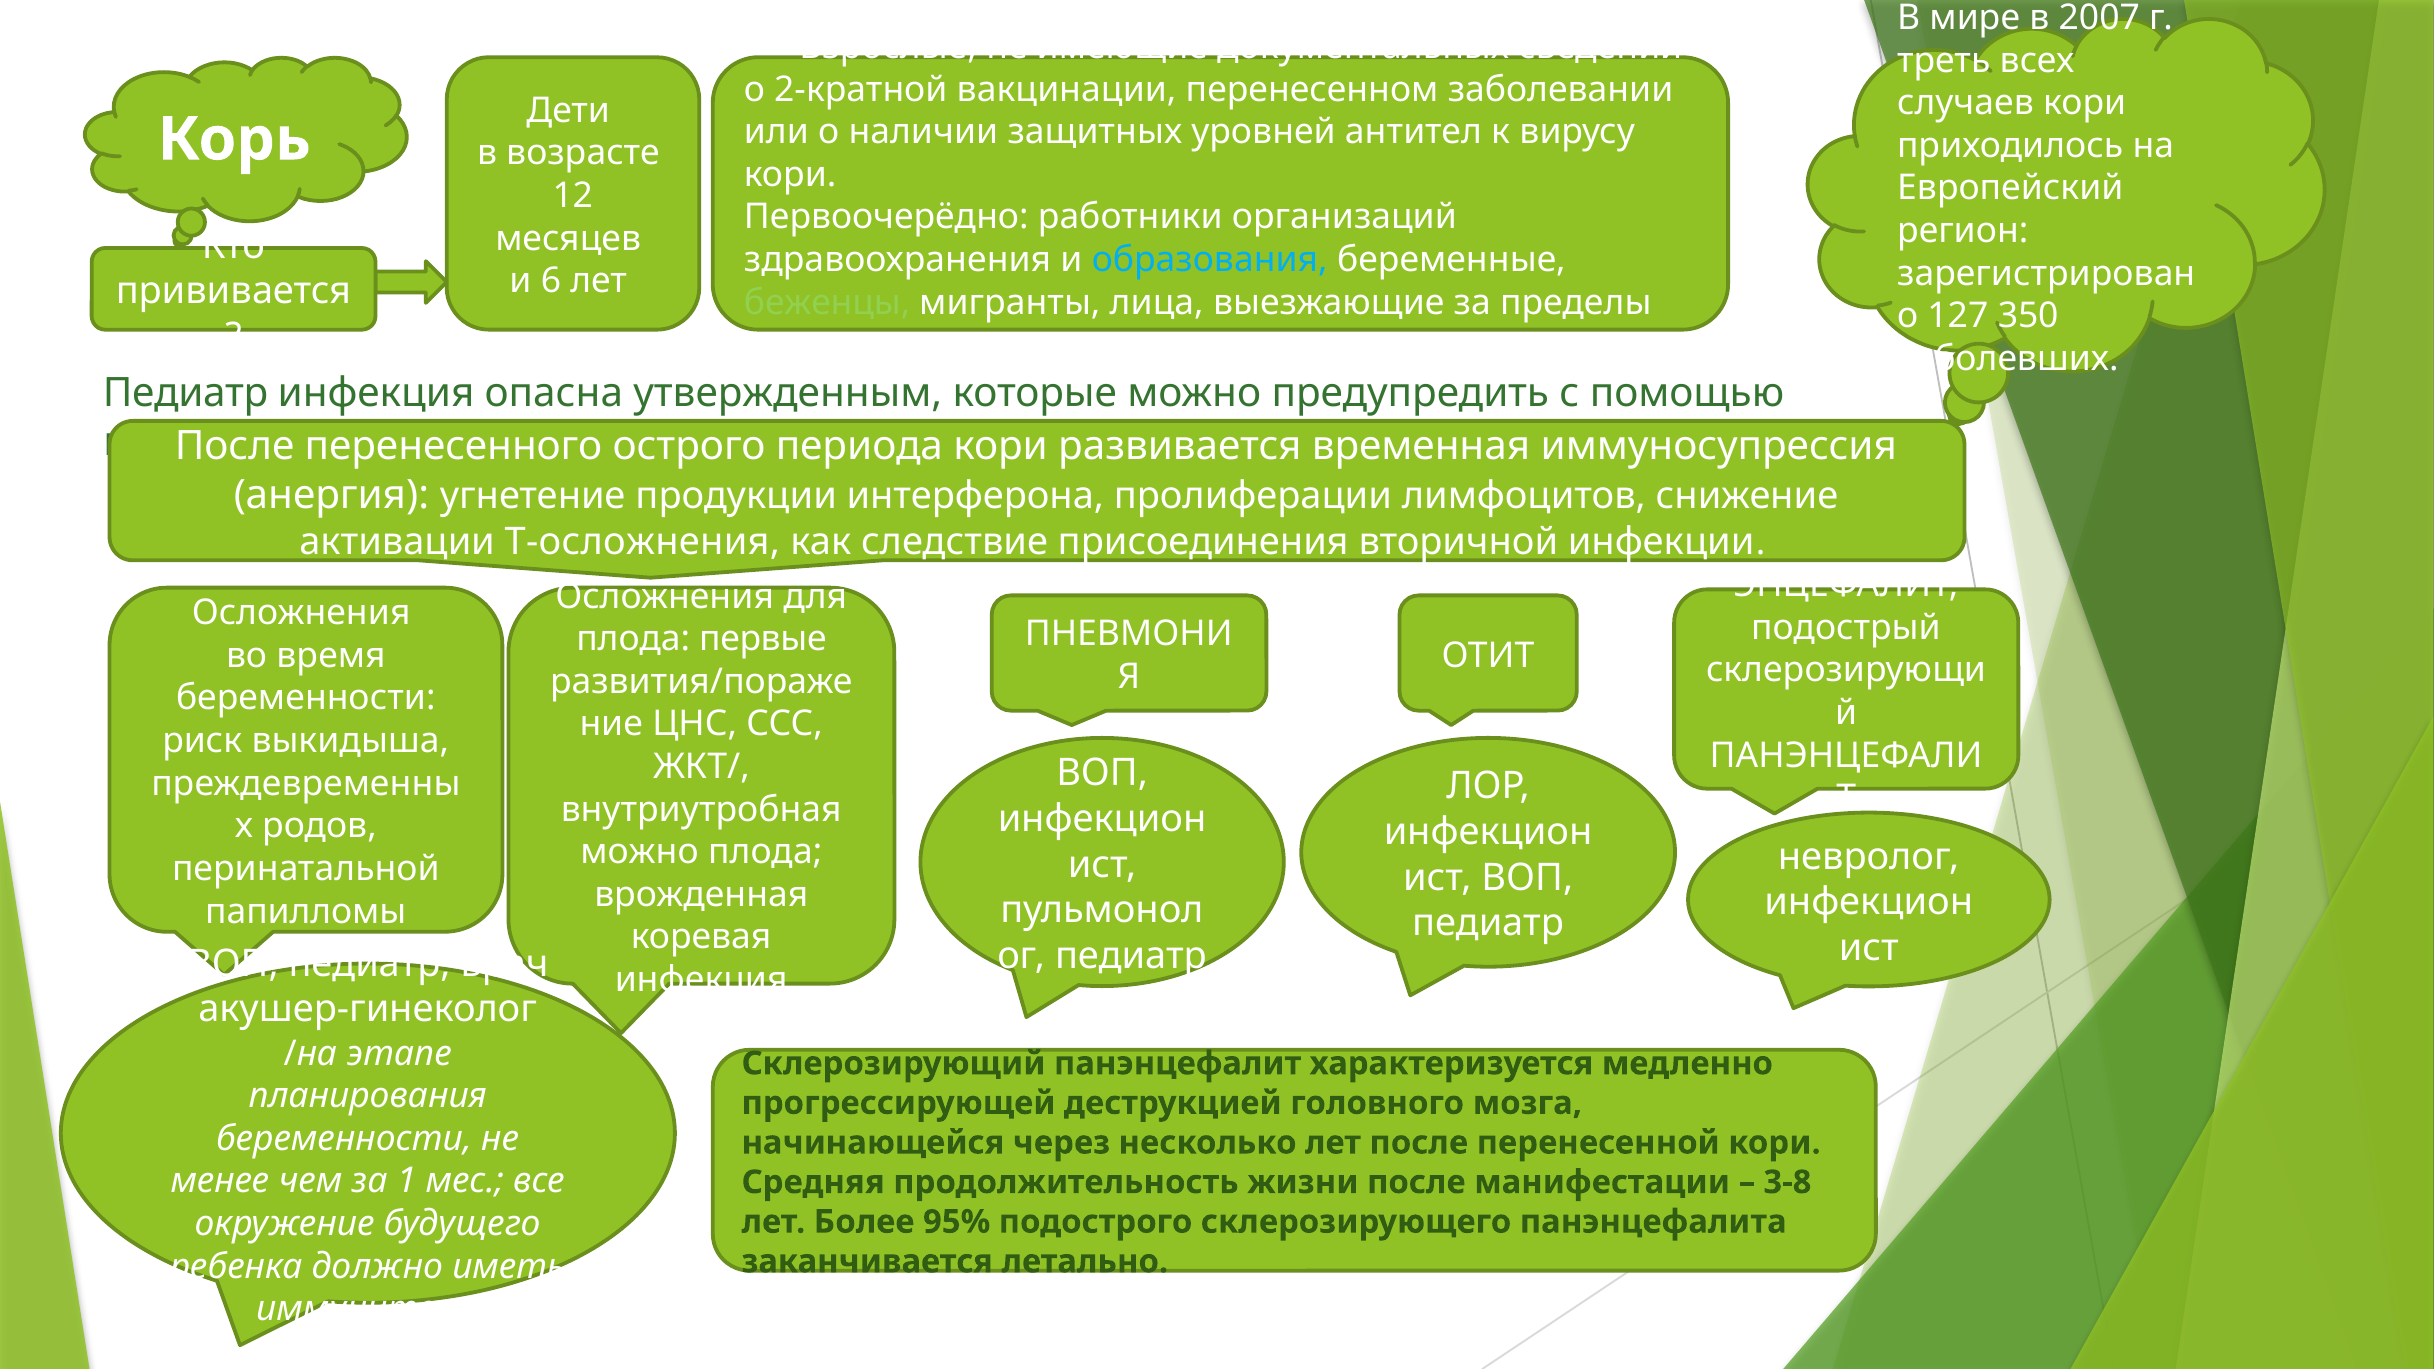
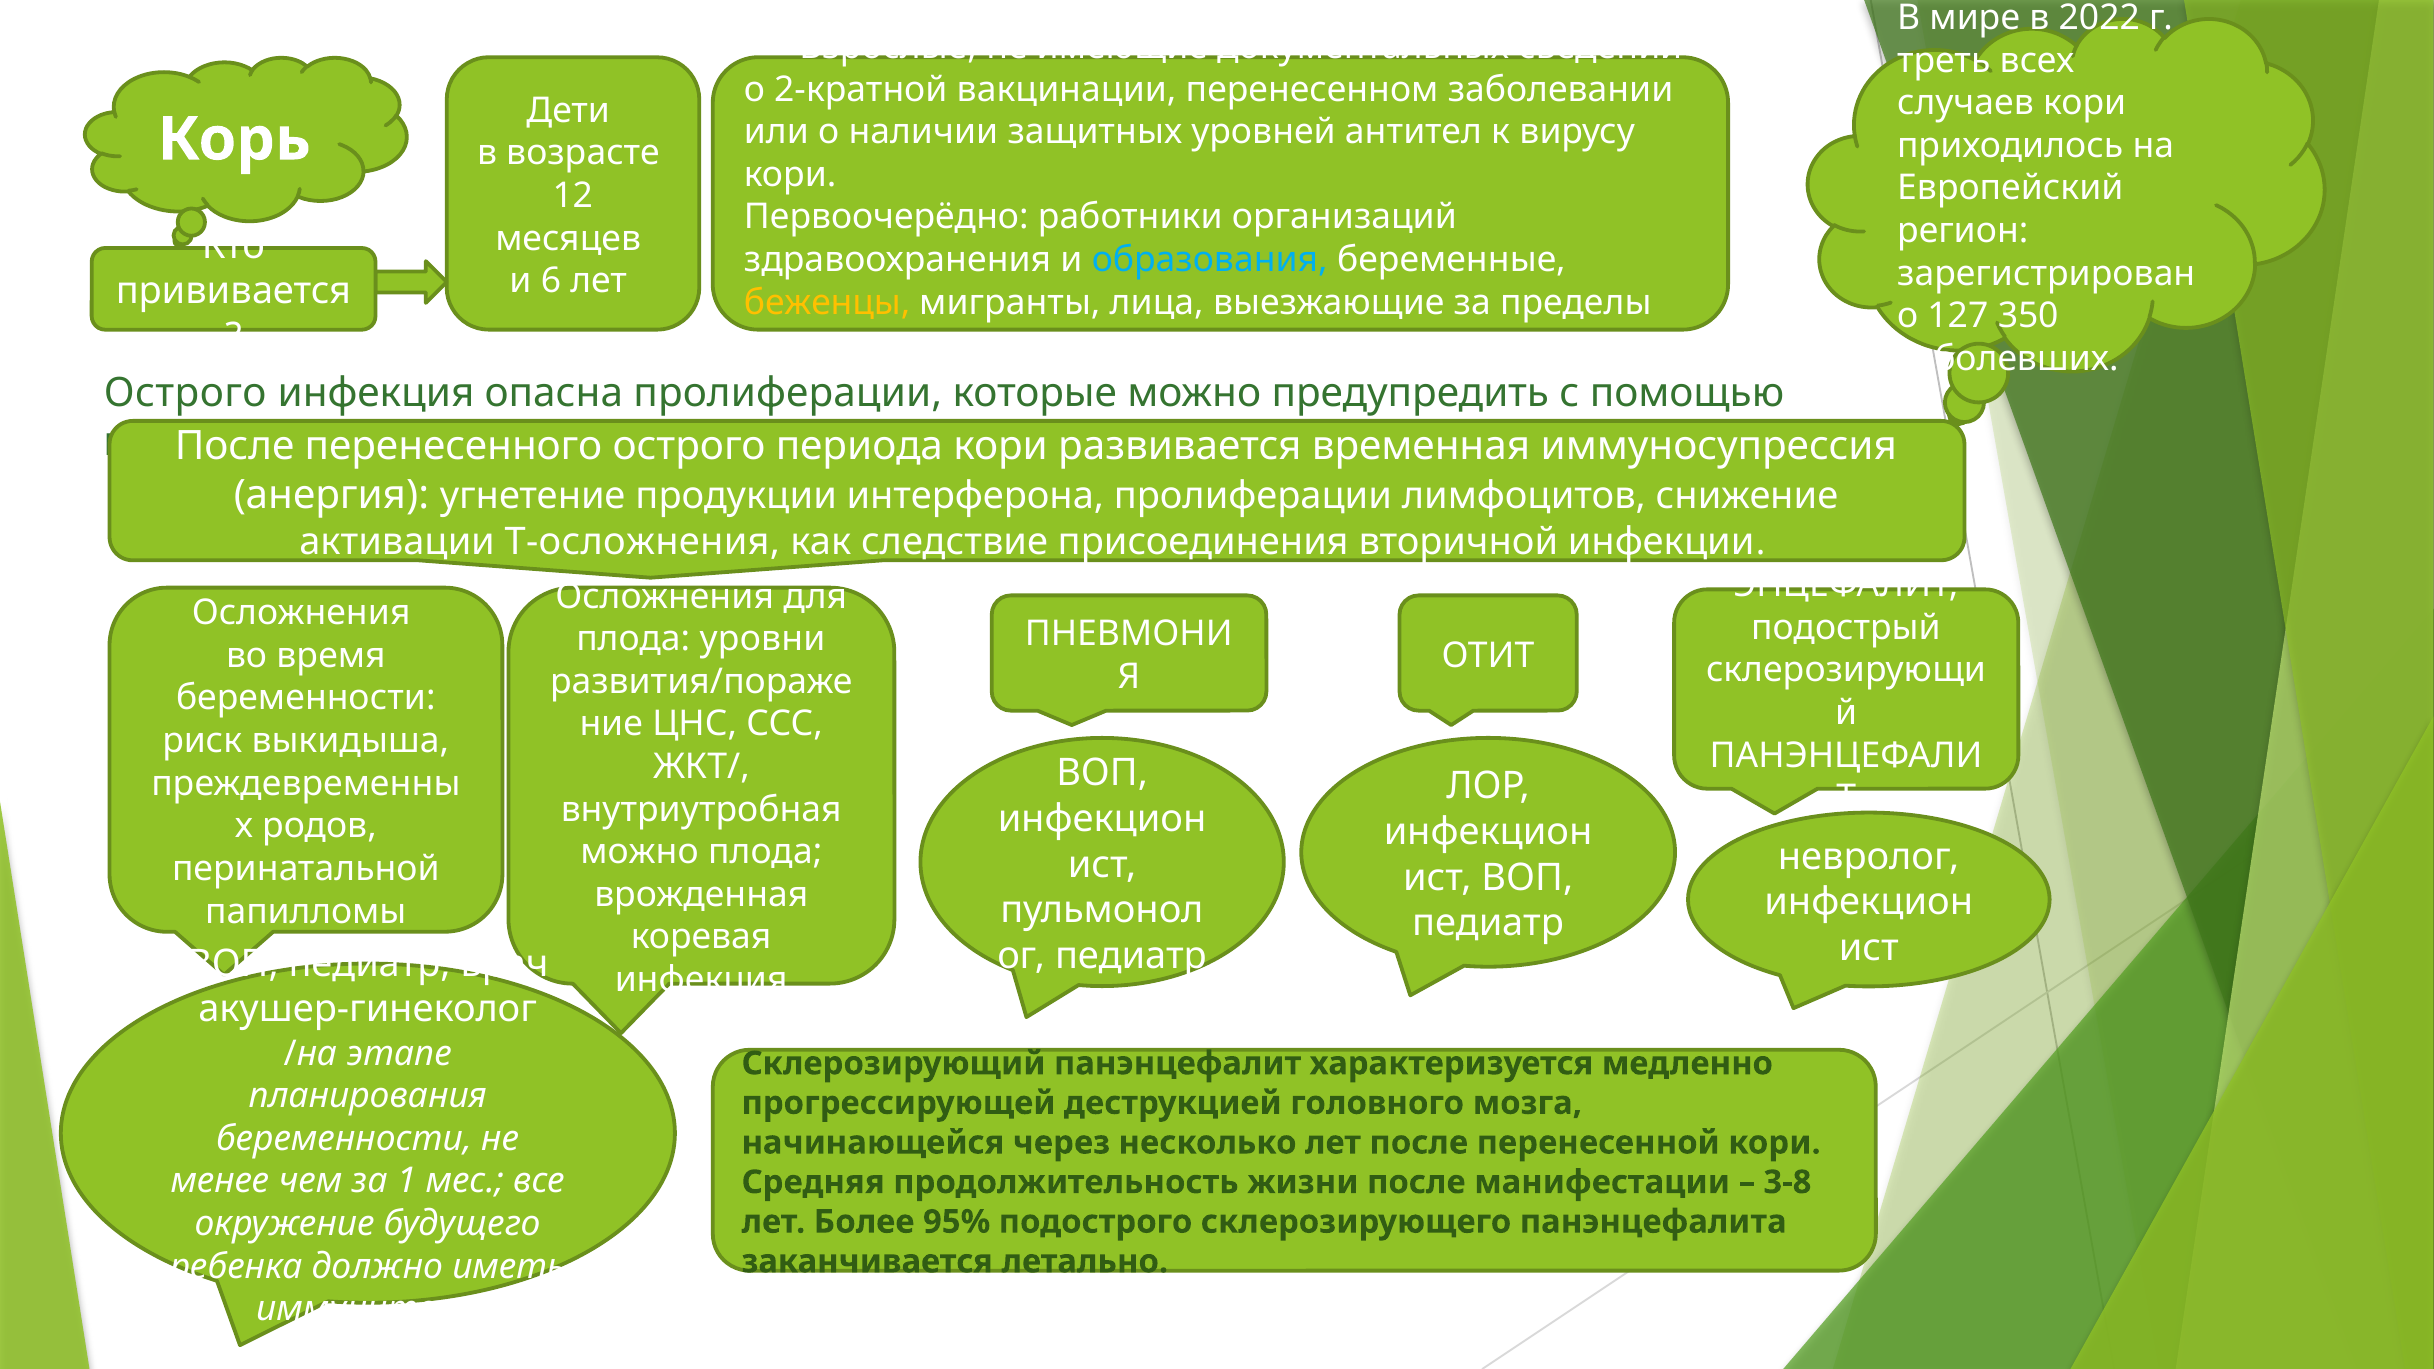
2007: 2007 -> 2022 (2099, 18)
беженцы colour: light green -> yellow (827, 302)
Педиатр: Педиатр -> Острого (185, 393)
опасна утвержденным: утвержденным -> пролиферации (788, 393)
первые: первые -> уровни (763, 639)
